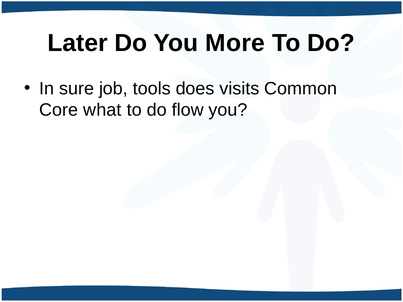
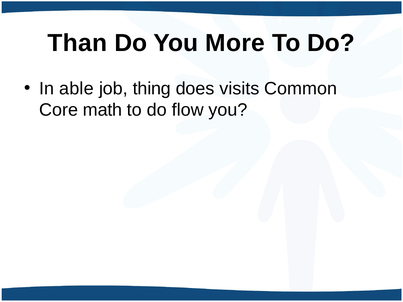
Later: Later -> Than (77, 43)
sure: sure -> able (77, 89)
tools: tools -> thing (152, 89)
what: what -> math (103, 110)
